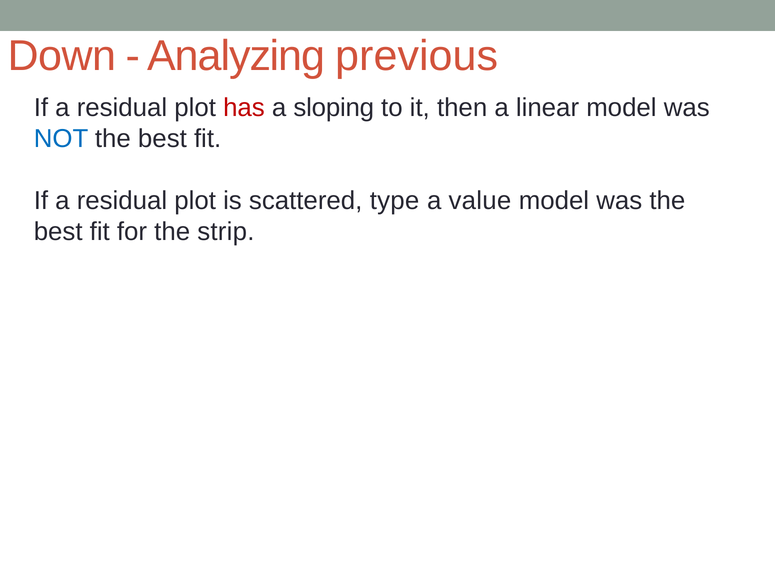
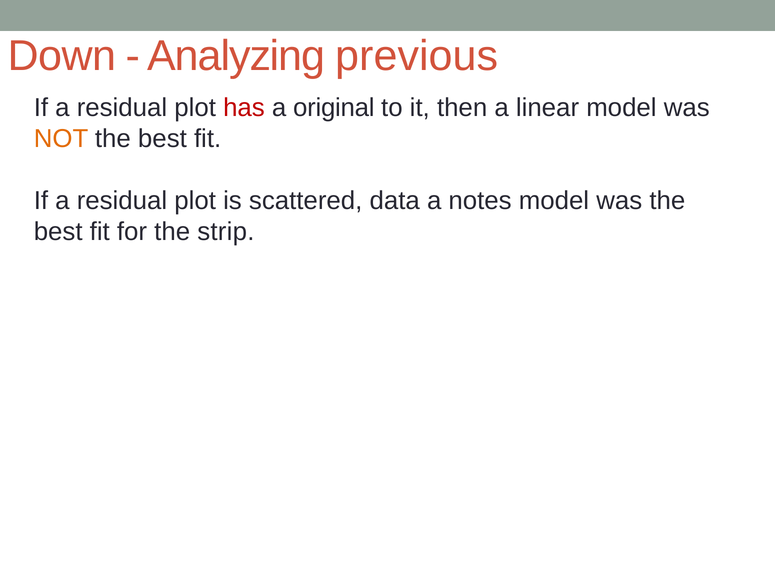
sloping: sloping -> original (334, 107)
NOT colour: blue -> orange (61, 138)
type: type -> data (395, 200)
value: value -> notes (480, 200)
